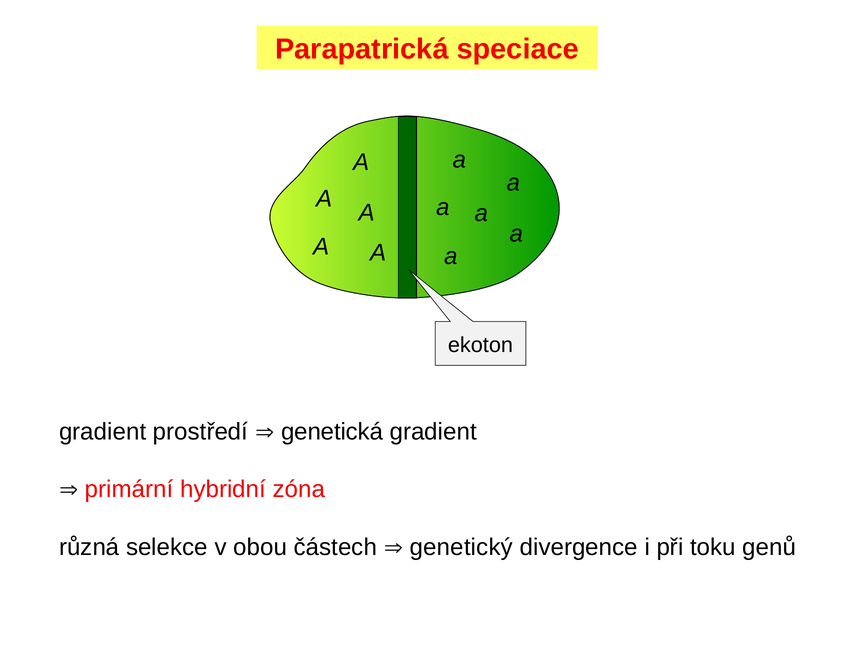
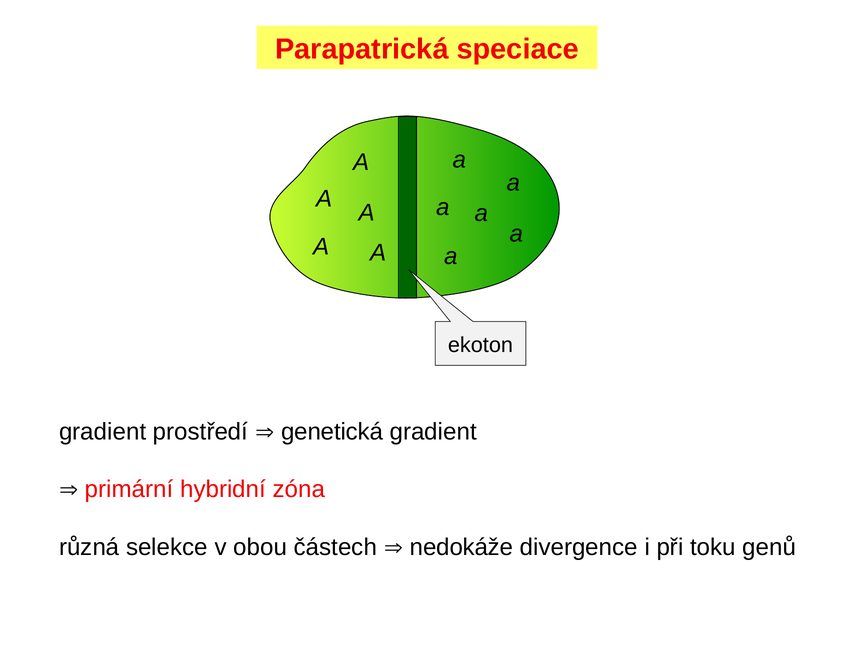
genetický: genetický -> nedokáže (461, 547)
